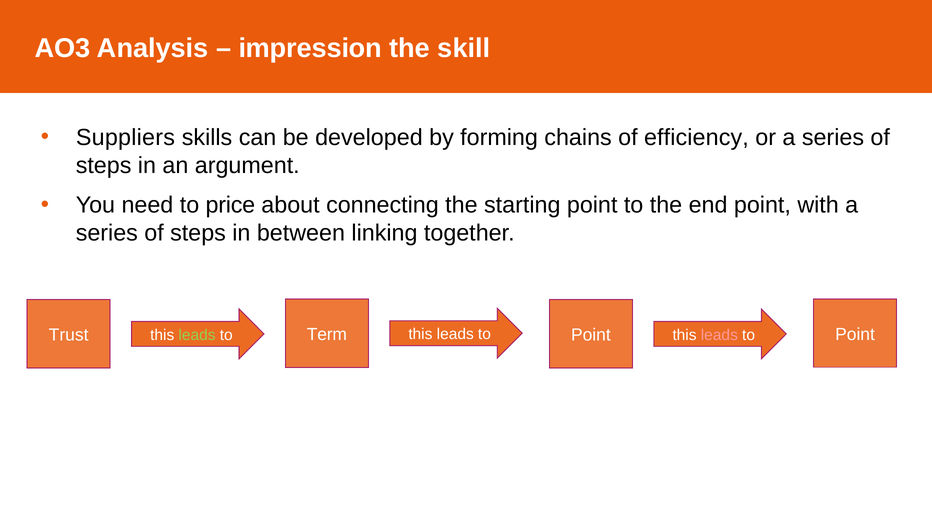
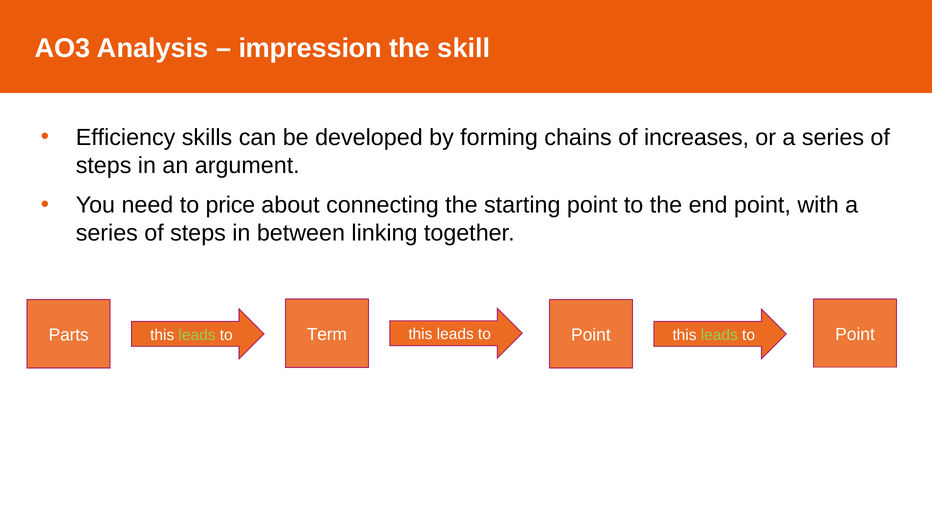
Suppliers: Suppliers -> Efficiency (126, 137)
efficiency: efficiency -> increases (697, 137)
Trust: Trust -> Parts (69, 335)
leads colour: pink -> light green (719, 334)
